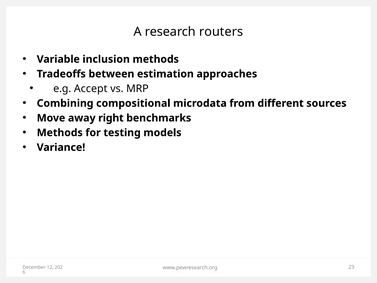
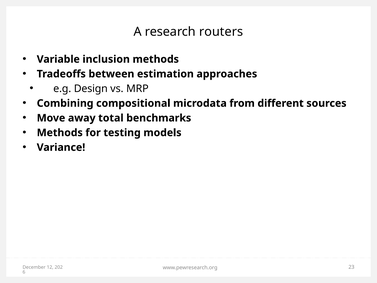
Accept: Accept -> Design (91, 89)
right: right -> total (111, 118)
